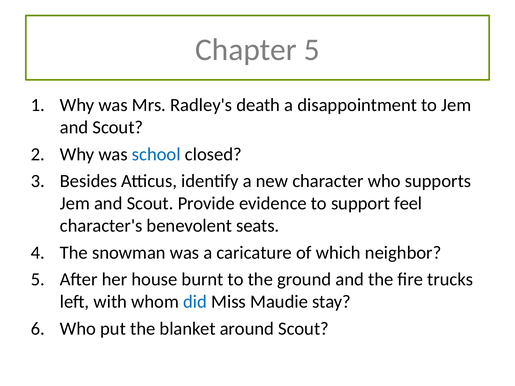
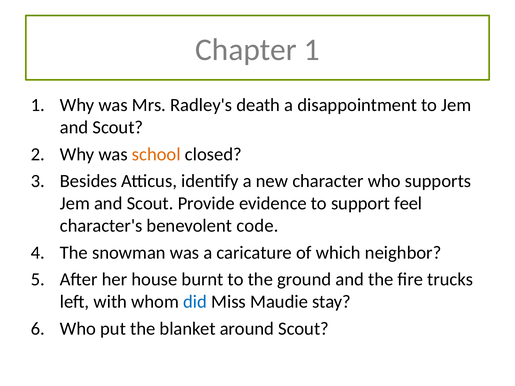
Chapter 5: 5 -> 1 (312, 50)
school colour: blue -> orange (156, 154)
seats: seats -> code (258, 226)
